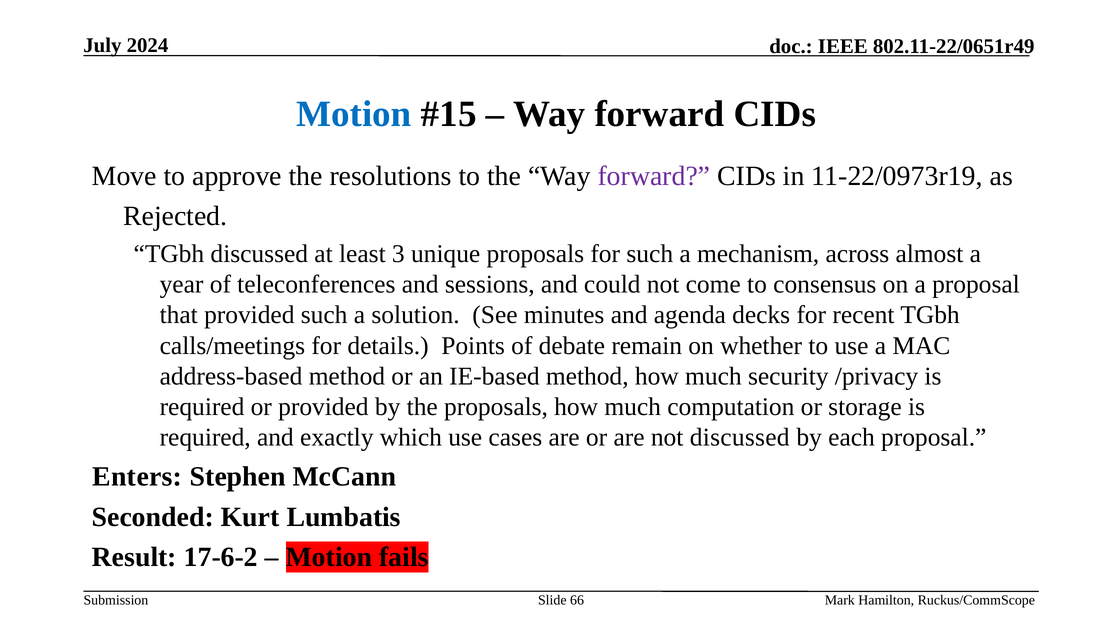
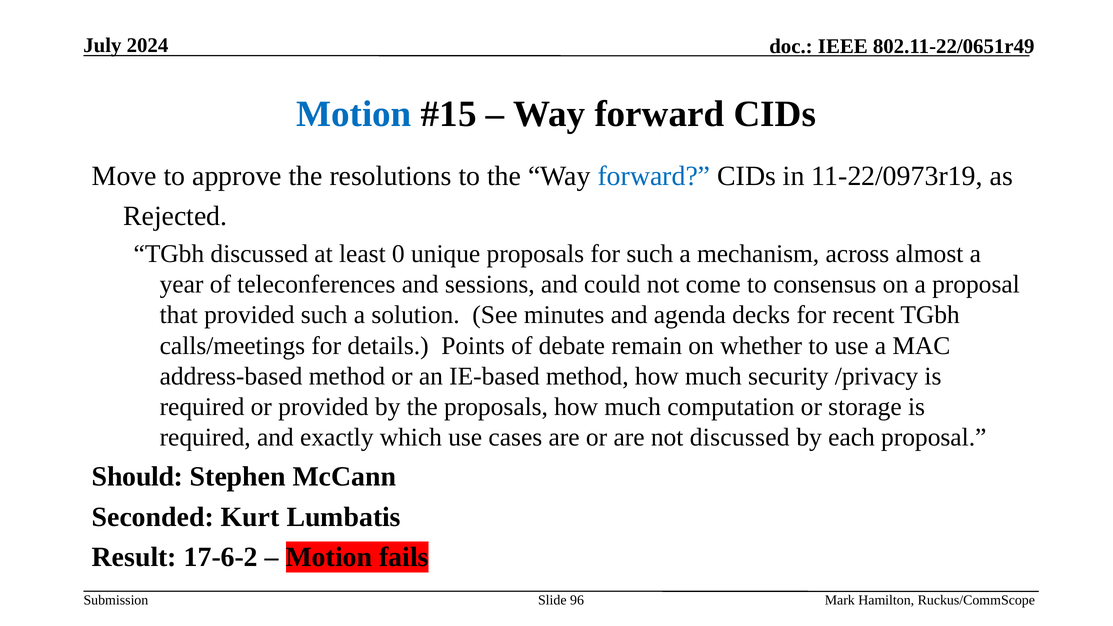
forward colour: purple -> blue (654, 176)
3: 3 -> 0 (398, 254)
Enters: Enters -> Should (138, 477)
66: 66 -> 96 (577, 600)
